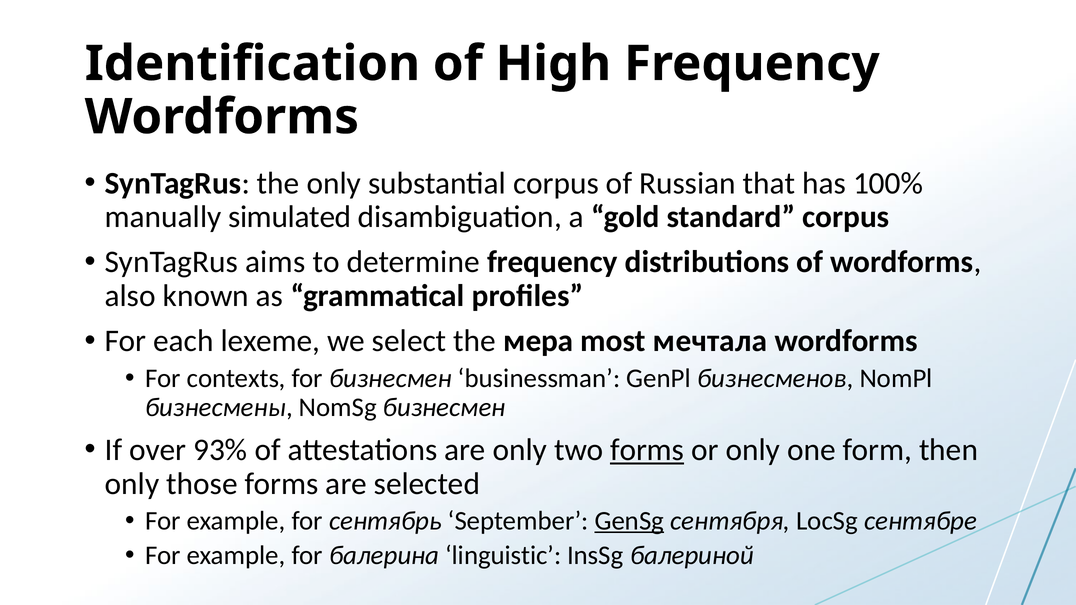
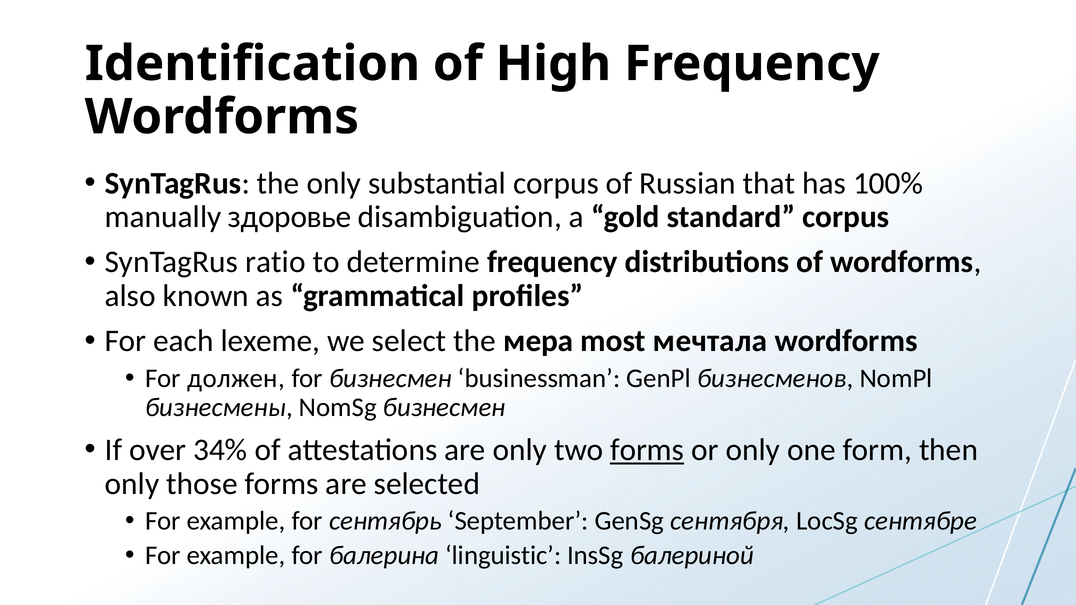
simulated: simulated -> здоровье (290, 217)
aims: aims -> ratio (275, 262)
contexts: contexts -> должен (236, 378)
93%: 93% -> 34% (220, 450)
GenSg underline: present -> none (629, 521)
